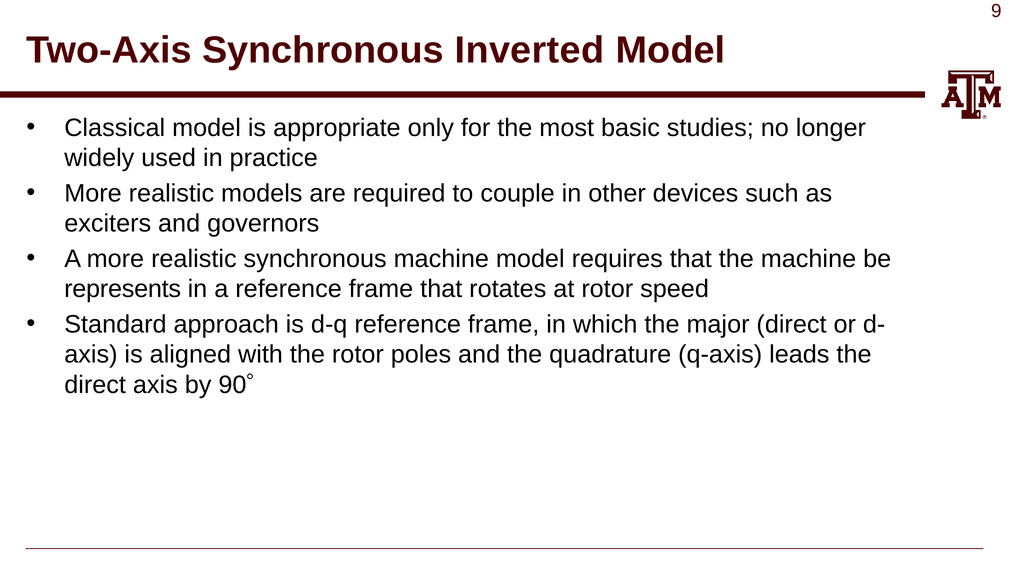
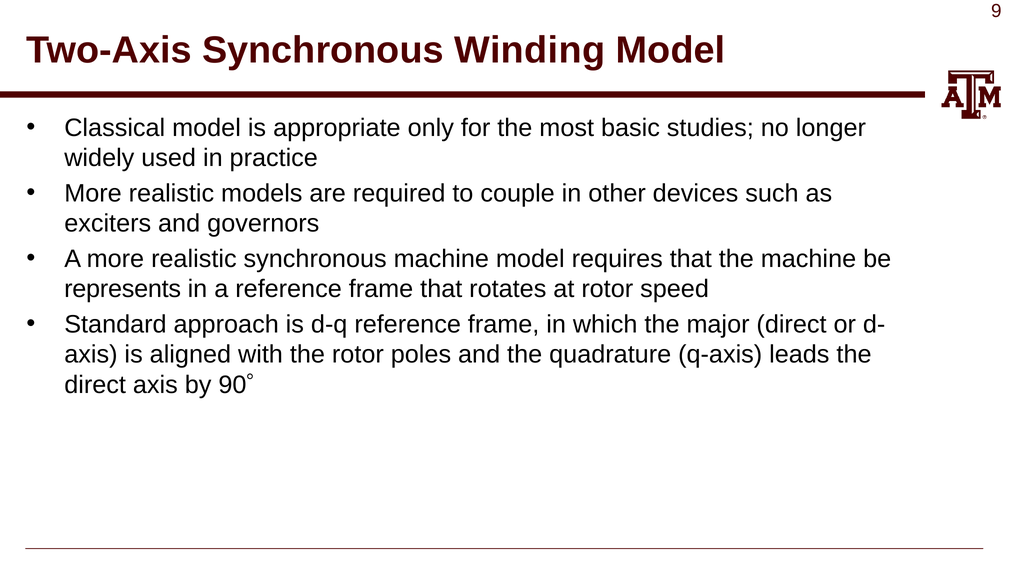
Inverted: Inverted -> Winding (530, 50)
